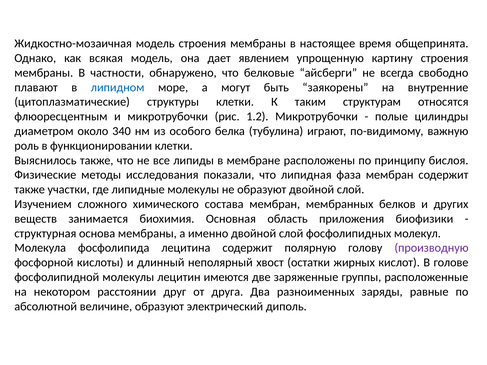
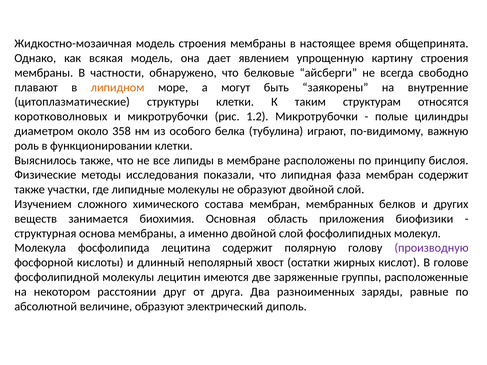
липидном colour: blue -> orange (118, 87)
флюоресцентным: флюоресцентным -> коротковолновых (61, 117)
340: 340 -> 358 (122, 131)
